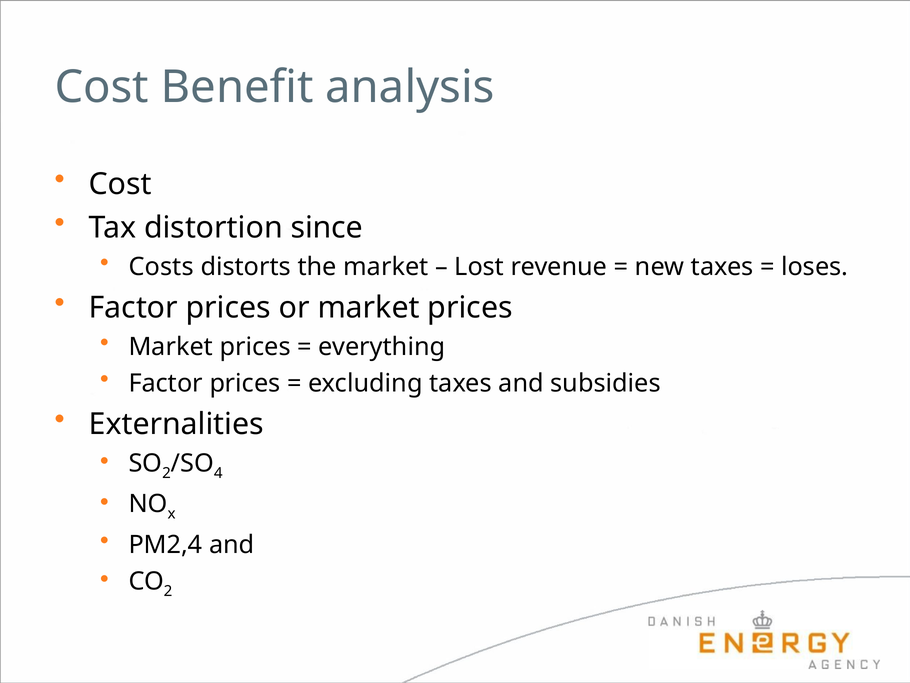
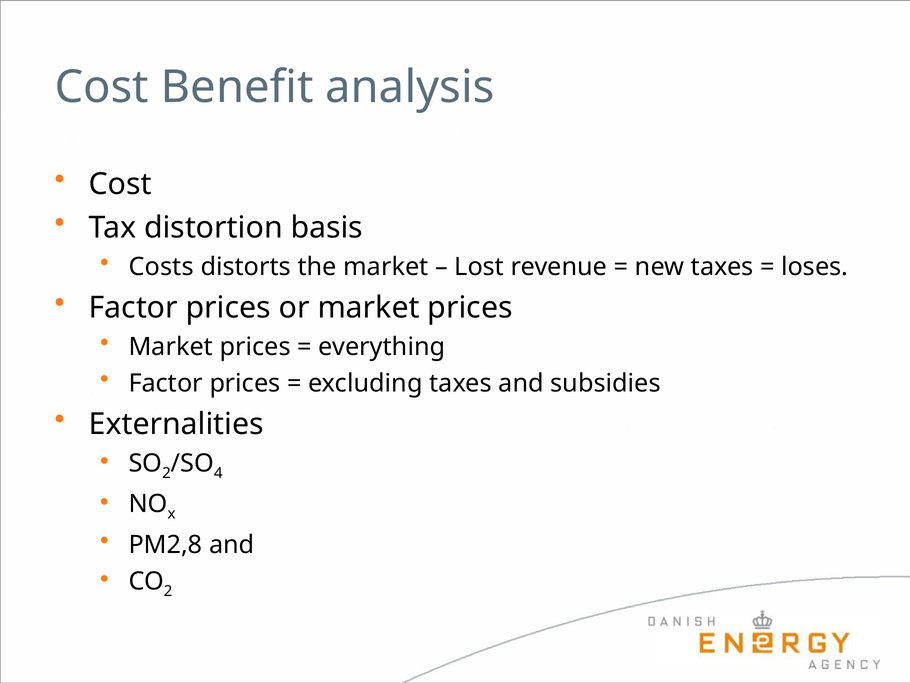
since: since -> basis (327, 228)
PM2,4: PM2,4 -> PM2,8 (166, 545)
